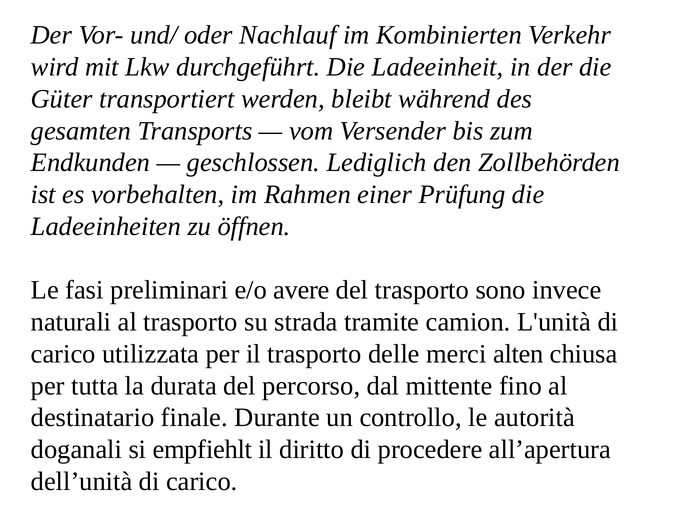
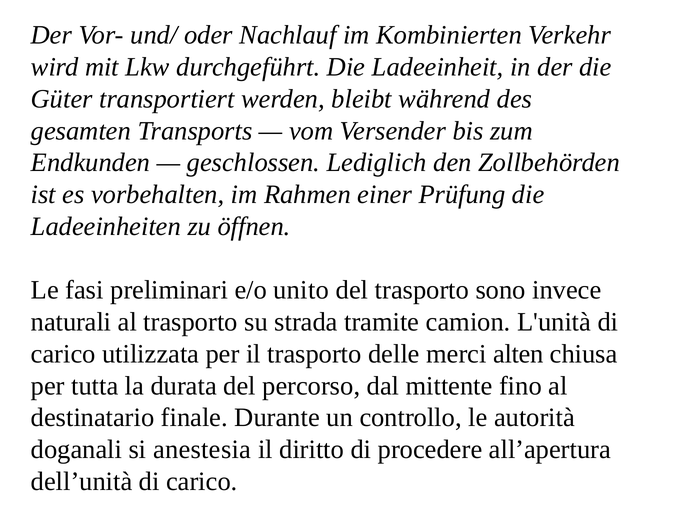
avere: avere -> unito (301, 290)
empfiehlt: empfiehlt -> anestesia (202, 450)
